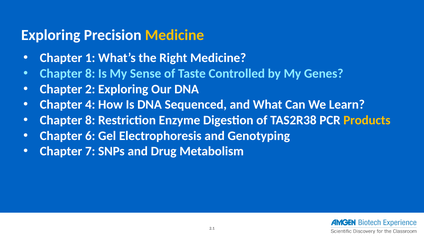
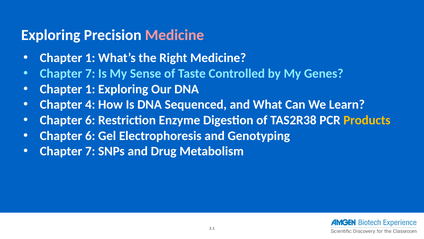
Medicine colour: yellow -> pink (175, 35)
8: 8 -> 7 (90, 73)
2: 2 -> 1 (90, 89)
8: 8 -> 6 (90, 120)
